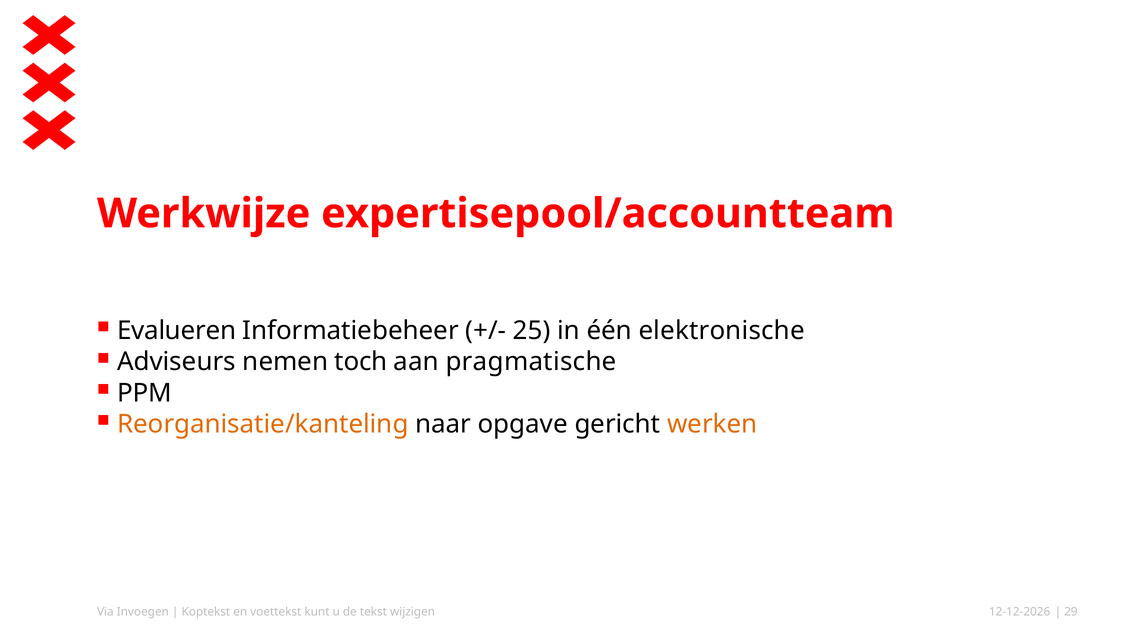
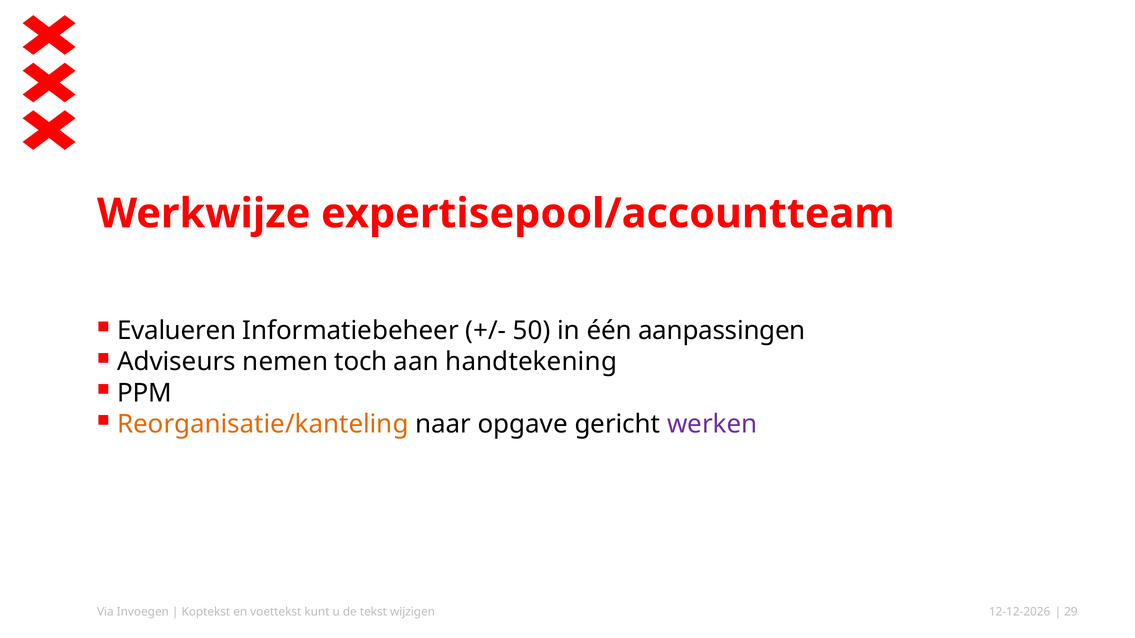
25: 25 -> 50 (532, 331)
elektronische: elektronische -> aanpassingen (722, 331)
pragmatische: pragmatische -> handtekening (531, 362)
werken colour: orange -> purple (712, 425)
